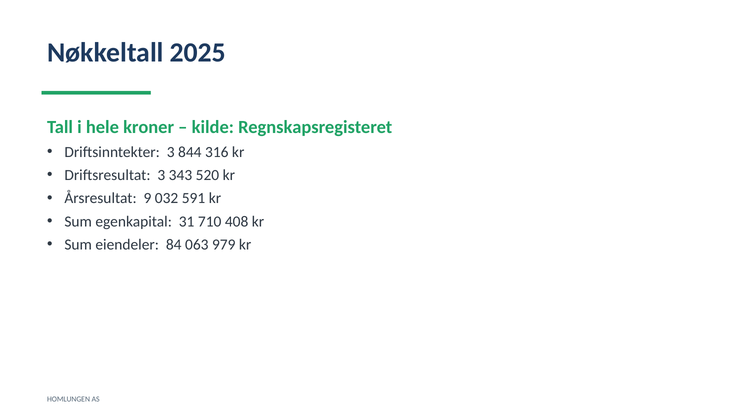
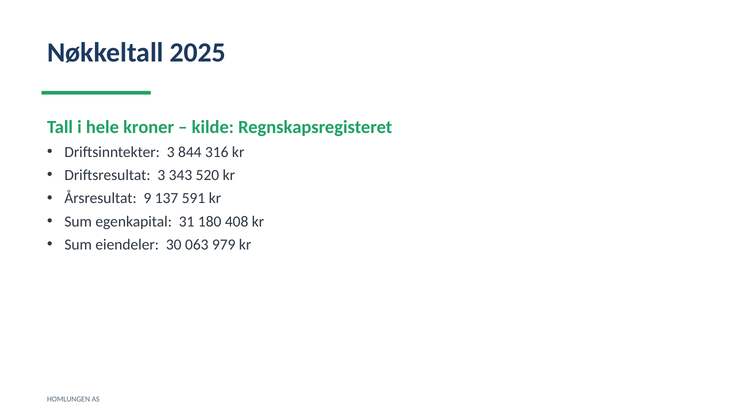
032: 032 -> 137 (167, 198)
710: 710 -> 180 (210, 222)
84: 84 -> 30 (174, 245)
